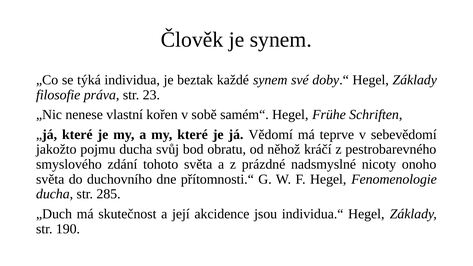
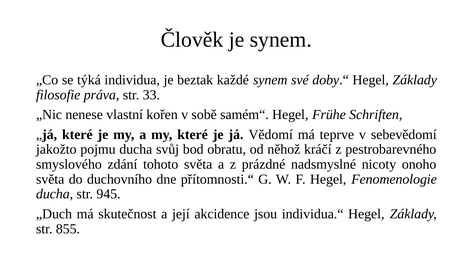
23: 23 -> 33 (151, 95)
285: 285 -> 945 (109, 194)
190: 190 -> 855 (68, 229)
